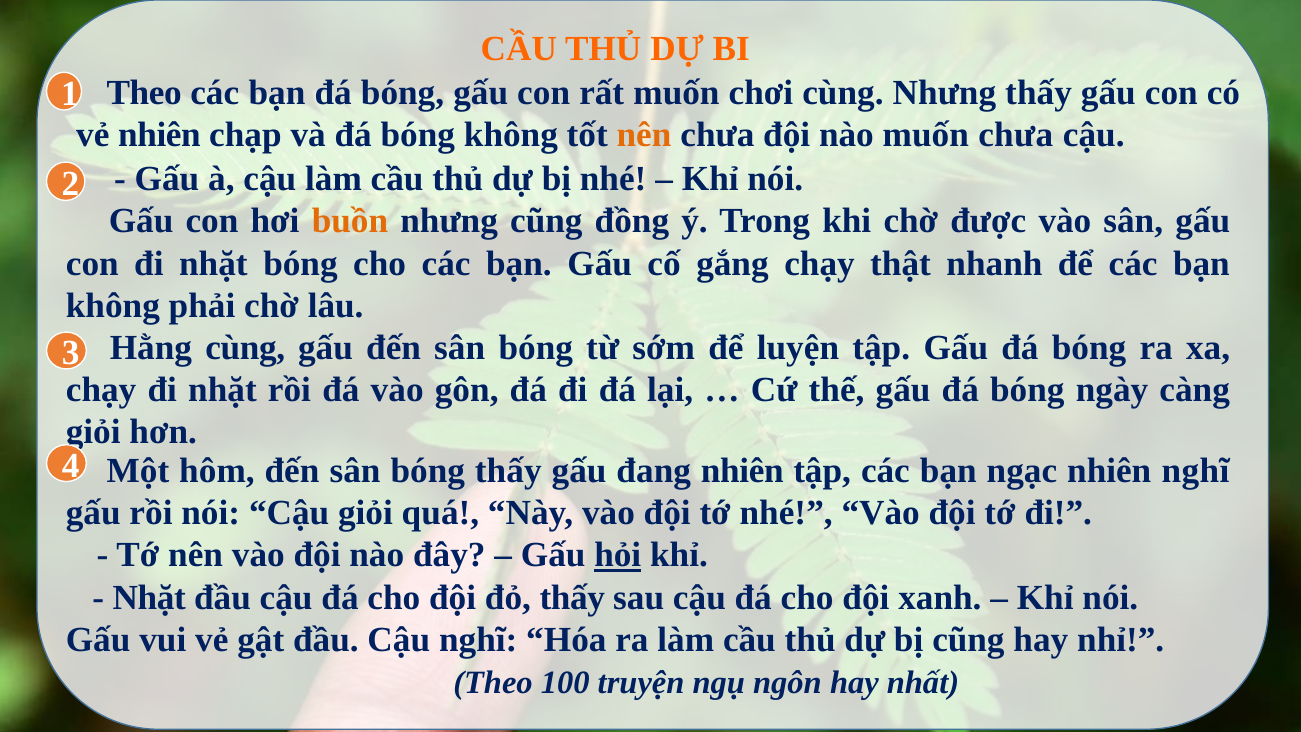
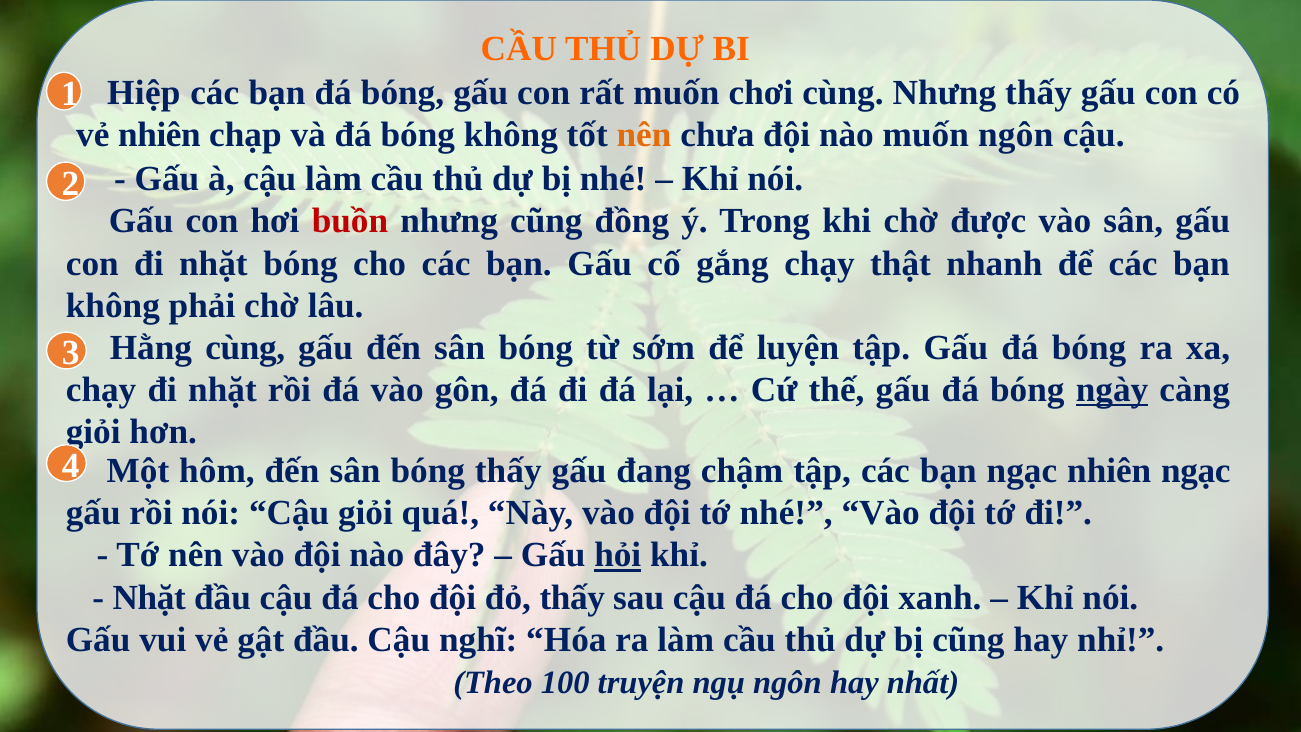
Theo: Theo -> Hiệp (144, 93)
muốn chưa: chưa -> ngôn (1016, 135)
buồn colour: orange -> red (350, 221)
ngày underline: none -> present (1112, 390)
đang nhiên: nhiên -> chậm (742, 471)
nhiên nghĩ: nghĩ -> ngạc (1196, 471)
